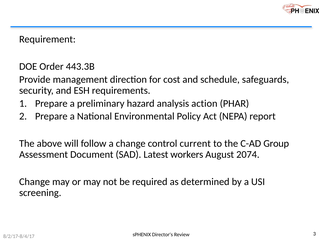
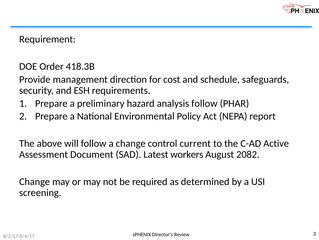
443.3B: 443.3B -> 418.3B (80, 66)
analysis action: action -> follow (204, 103)
Group: Group -> Active (276, 143)
2074: 2074 -> 2082 (248, 154)
